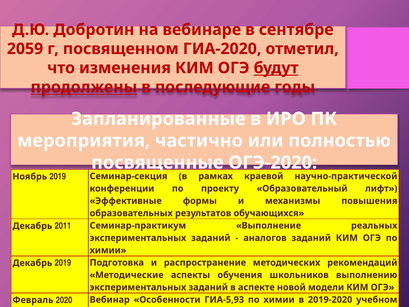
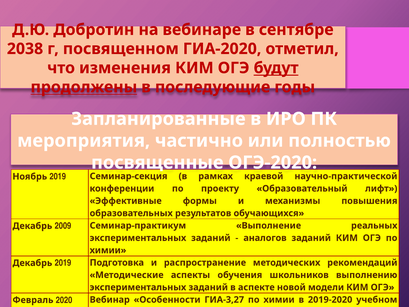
2059: 2059 -> 2038 (25, 49)
2011: 2011 -> 2009 (63, 226)
ГИА-5,93: ГИА-5,93 -> ГИА-3,27 (224, 299)
